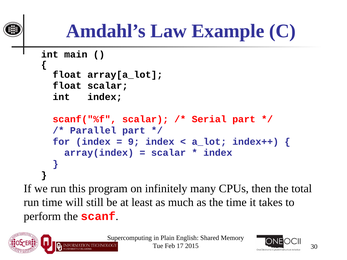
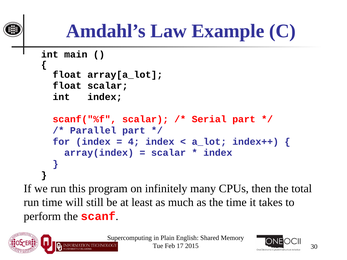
9: 9 -> 4 (134, 142)
